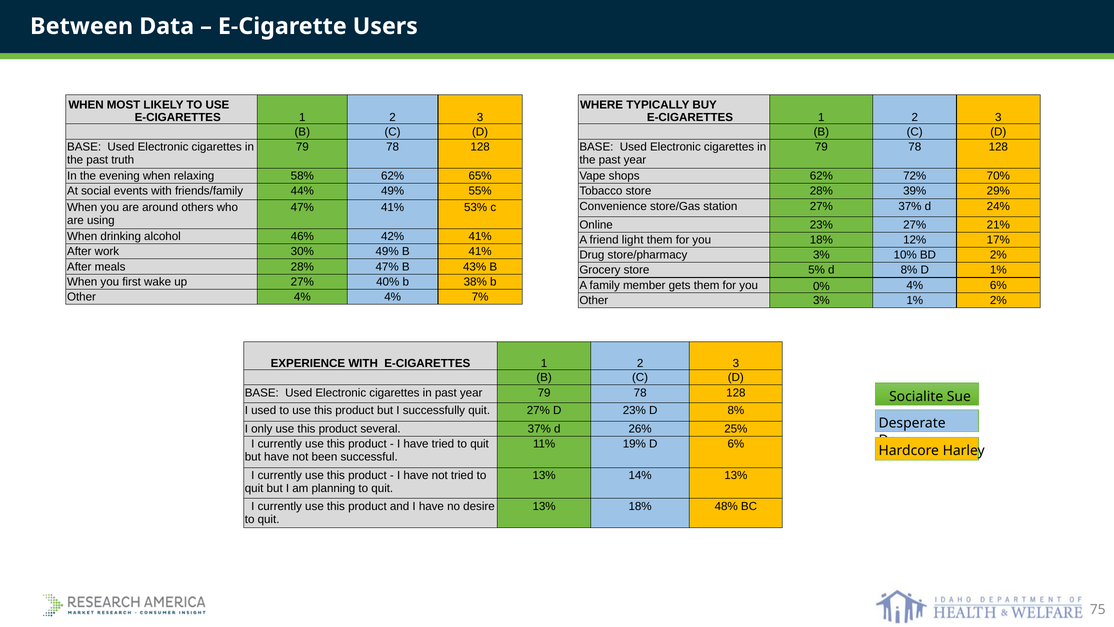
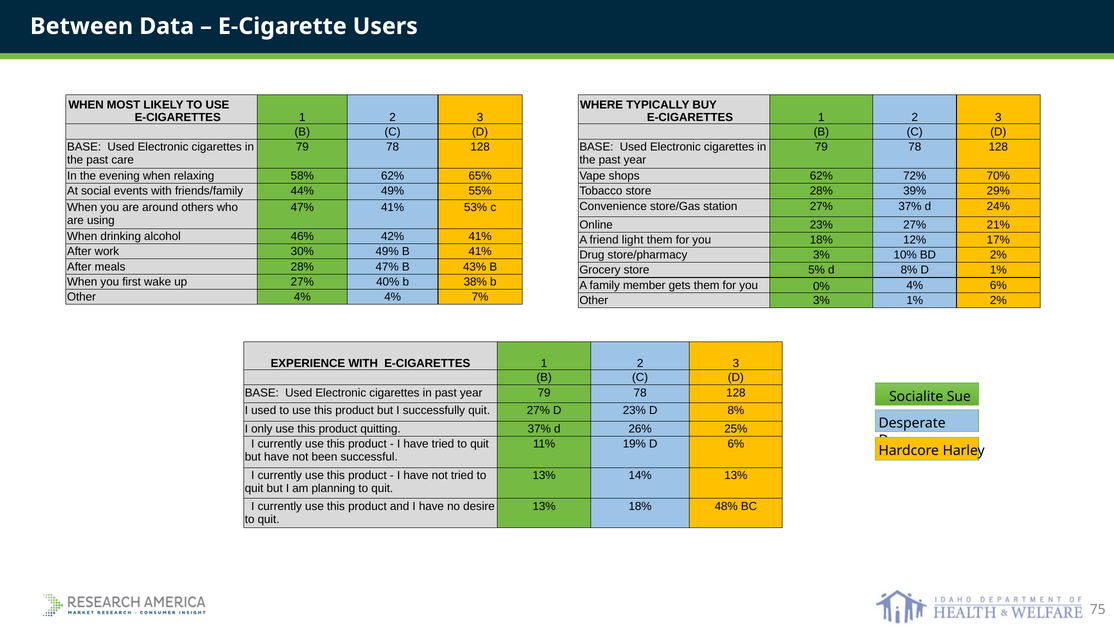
truth: truth -> care (123, 160)
several: several -> quitting (381, 429)
